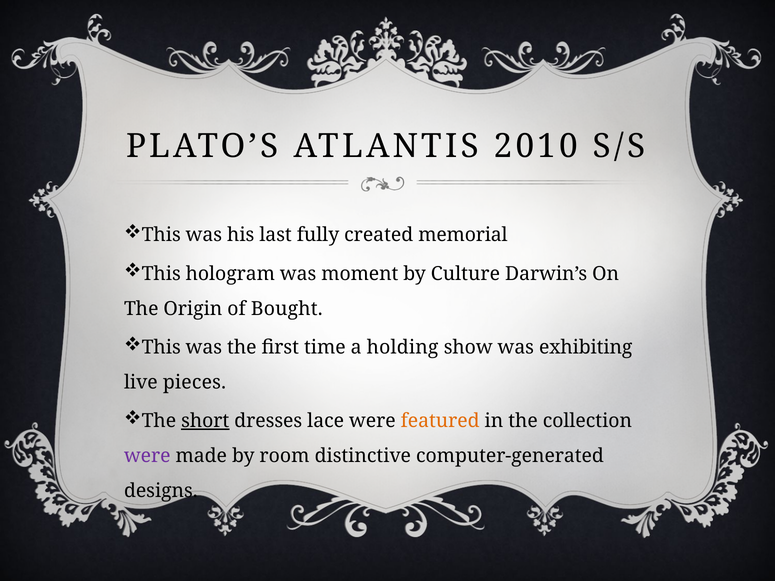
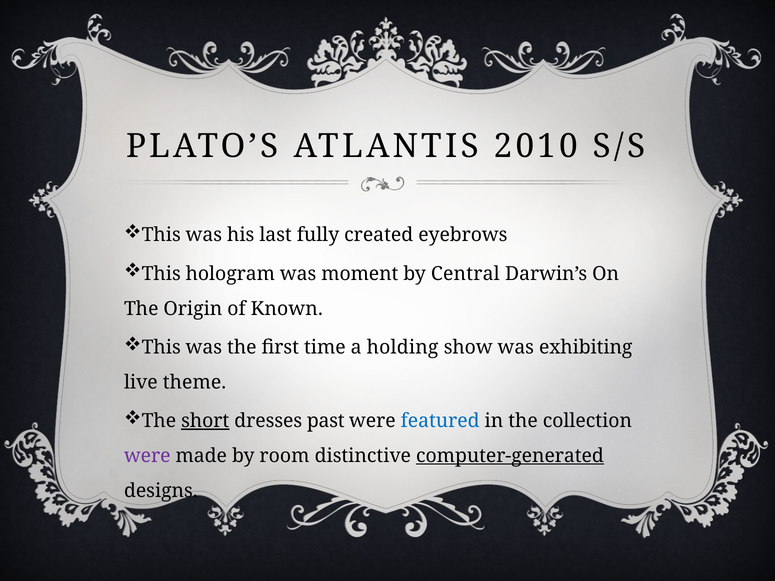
memorial: memorial -> eyebrows (463, 235)
Culture: Culture -> Central (465, 274)
Bought: Bought -> Known (287, 309)
pieces: pieces -> theme (194, 382)
lace: lace -> past (326, 421)
featured colour: orange -> blue (440, 421)
computer-generated underline: none -> present (510, 456)
